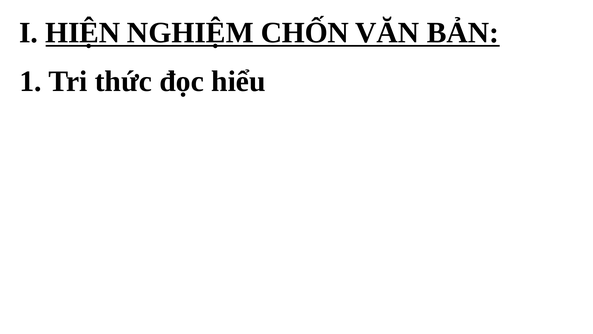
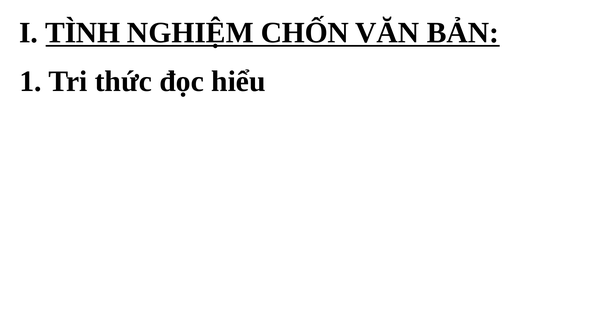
HIỆN: HIỆN -> TÌNH (83, 33)
